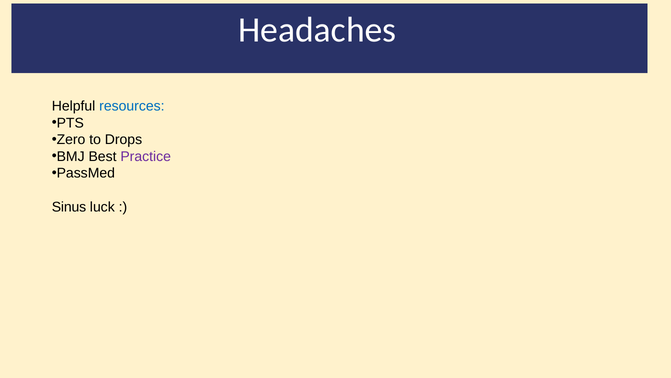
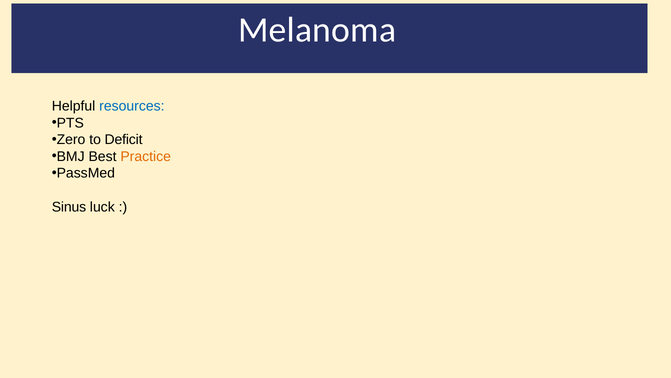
Headaches: Headaches -> Melanoma (317, 30)
Drops: Drops -> Deficit (124, 140)
Practice colour: purple -> orange (146, 156)
